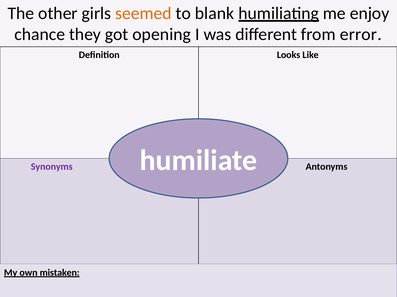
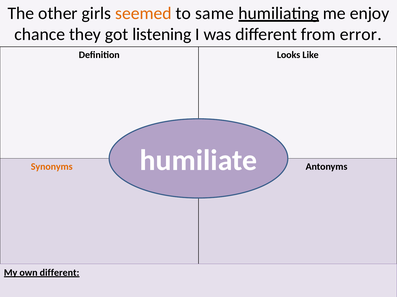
blank: blank -> same (214, 13)
opening: opening -> listening (162, 34)
Synonyms colour: purple -> orange (52, 167)
own mistaken: mistaken -> different (60, 273)
